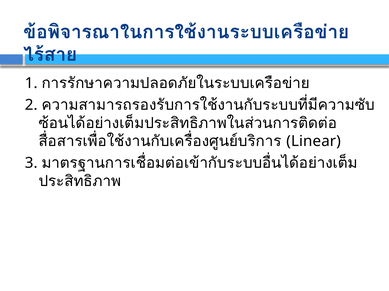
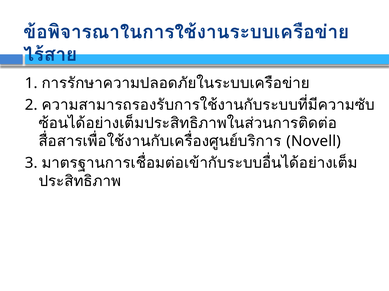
Linear: Linear -> Novell (314, 141)
